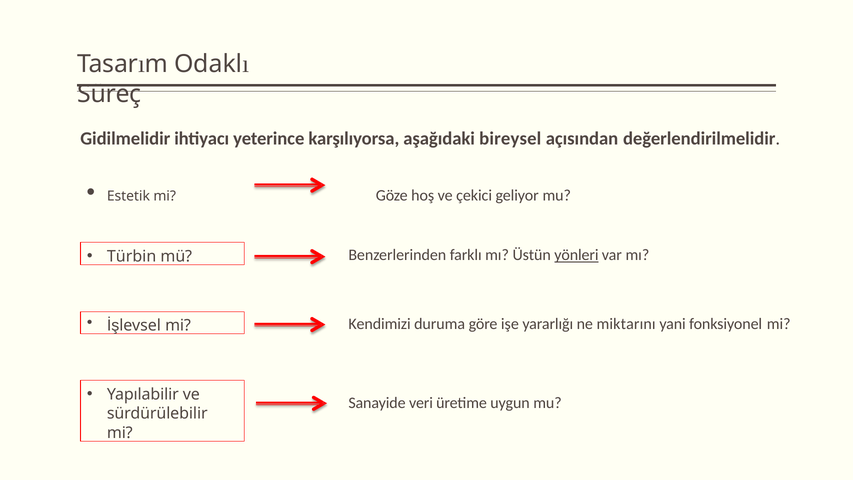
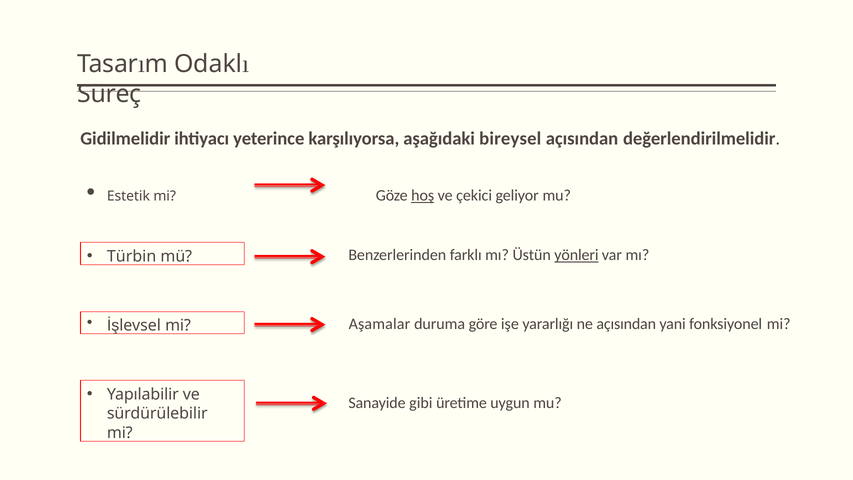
hoş underline: none -> present (423, 196)
Kendimizi: Kendimizi -> Aşamalar (379, 324)
ne miktarını: miktarını -> açısından (626, 324)
veri: veri -> gibi (421, 403)
